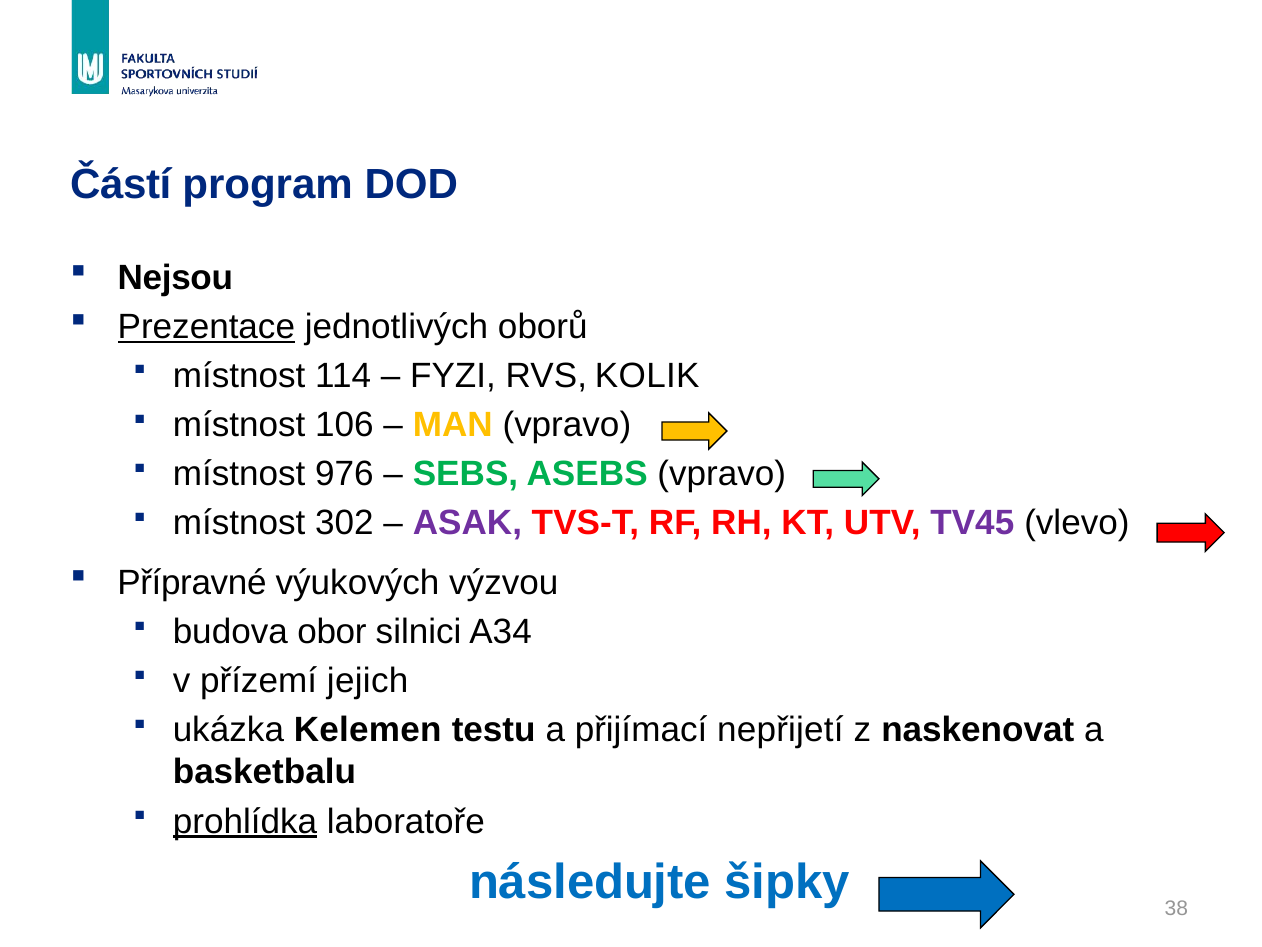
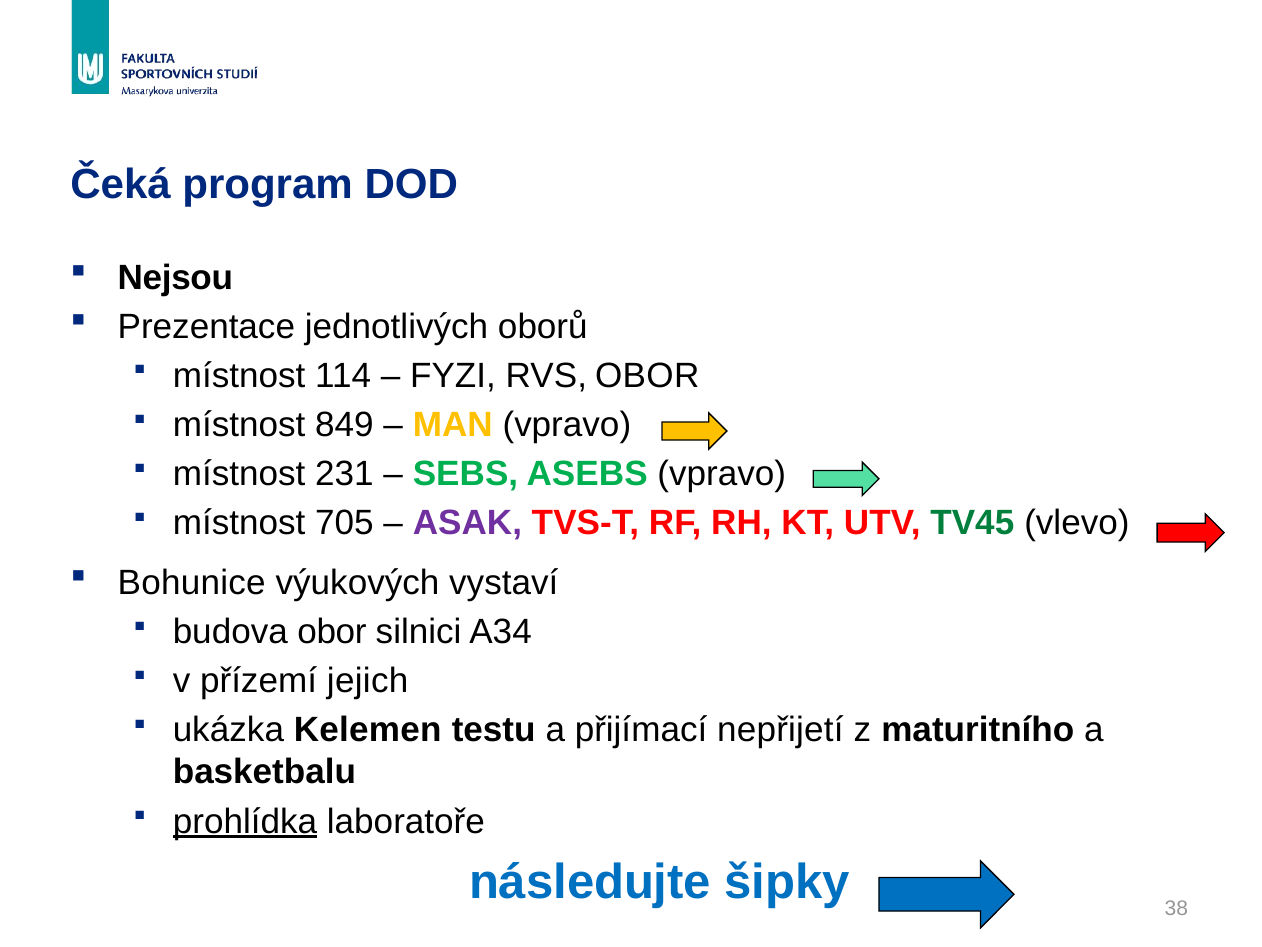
Částí: Částí -> Čeká (121, 185)
Prezentace underline: present -> none (206, 327)
RVS KOLIK: KOLIK -> OBOR (647, 376)
106: 106 -> 849 (344, 425)
976: 976 -> 231 (344, 474)
302: 302 -> 705 (344, 523)
TV45 colour: purple -> green (972, 523)
Přípravné: Přípravné -> Bohunice (192, 583)
výzvou: výzvou -> vystaví (504, 583)
naskenovat: naskenovat -> maturitního (978, 730)
